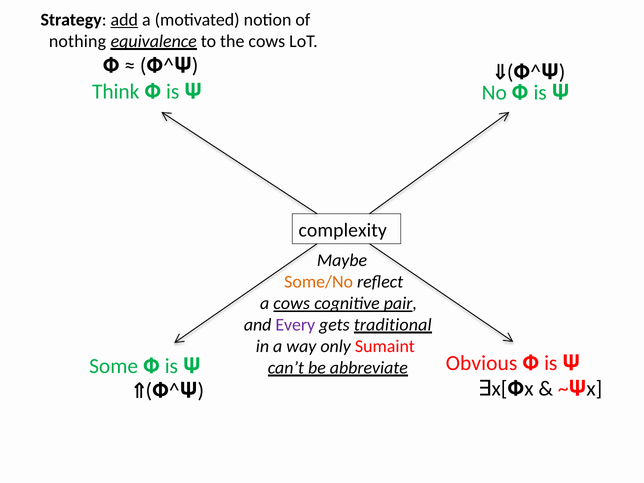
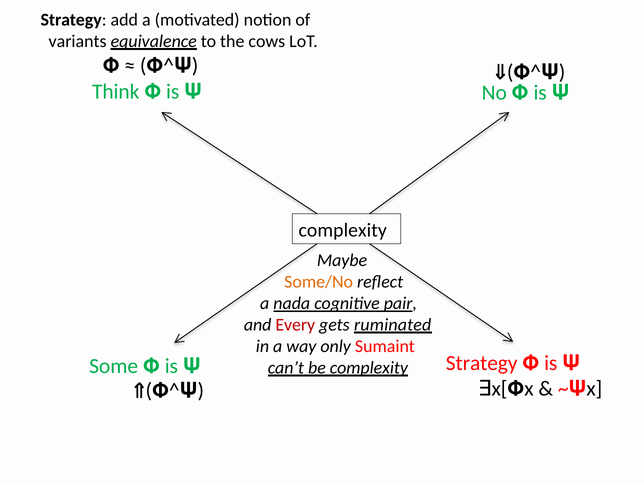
add underline: present -> none (124, 20)
nothing: nothing -> variants (78, 41)
a cows: cows -> nada (292, 303)
Every colour: purple -> red (295, 325)
traditional: traditional -> ruminated (393, 325)
Obvious: Obvious -> Strategy (482, 363)
be abbreviate: abbreviate -> complexity (369, 368)
